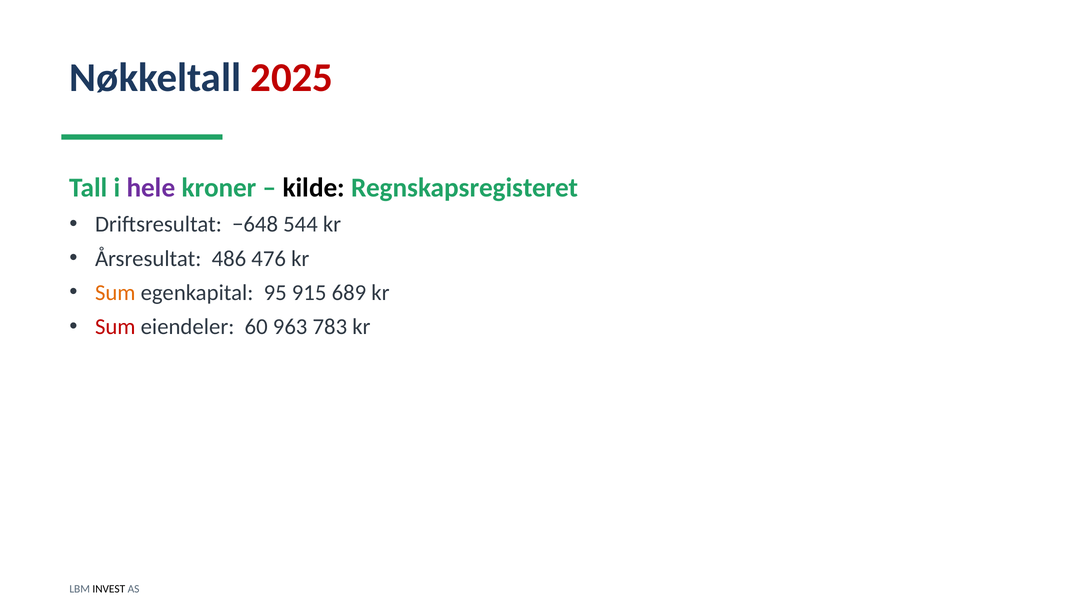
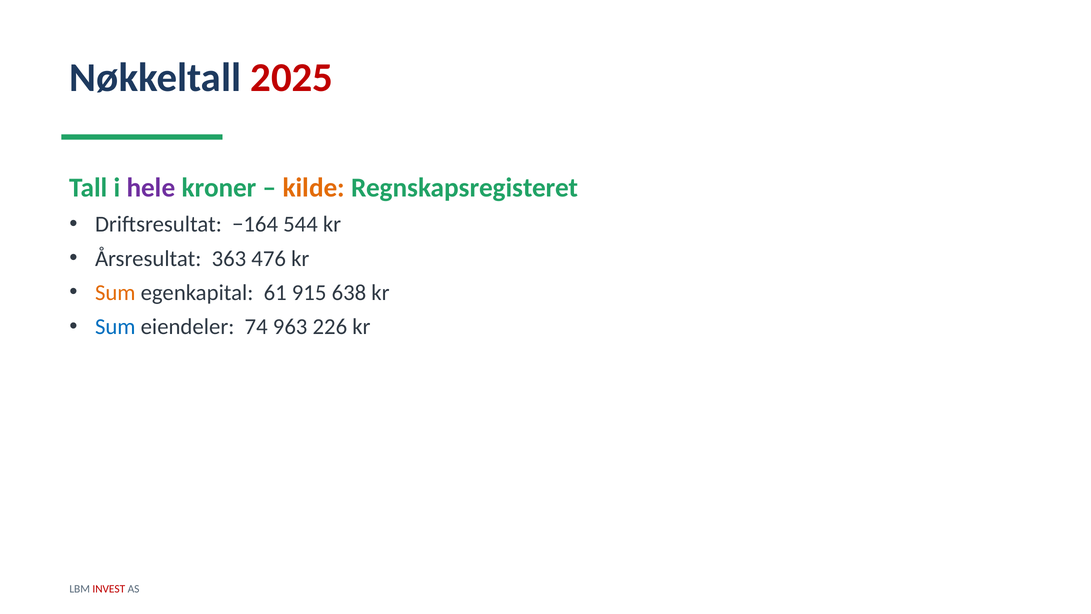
kilde colour: black -> orange (314, 188)
−648: −648 -> −164 (255, 224)
486: 486 -> 363 (229, 258)
95: 95 -> 61 (275, 293)
689: 689 -> 638 (349, 293)
Sum colour: red -> blue (115, 327)
60: 60 -> 74 (256, 327)
783: 783 -> 226 (330, 327)
INVEST colour: black -> red (109, 589)
